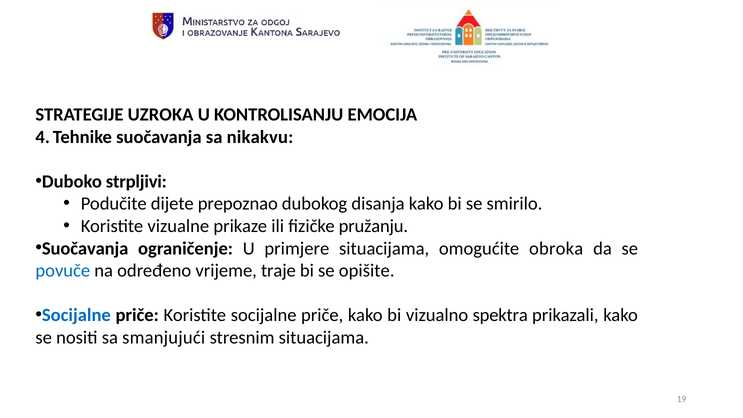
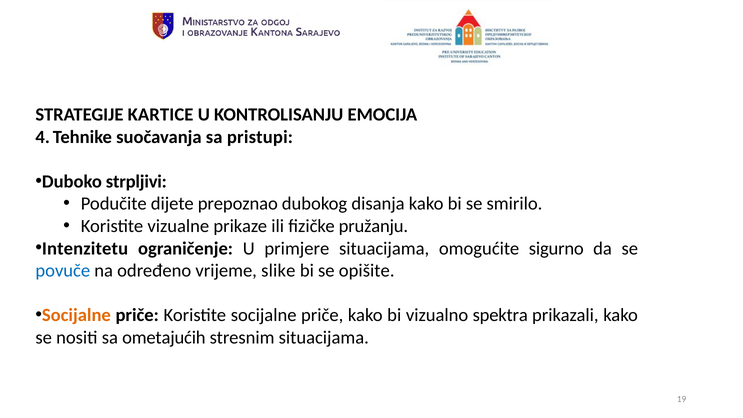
UZROKA: UZROKA -> KARTICE (161, 115)
nikakvu: nikakvu -> pristupi (260, 137)
Suočavanja: Suočavanja -> Intenzitetu (85, 248)
obroka: obroka -> sigurno (556, 248)
traje: traje -> slike (278, 271)
Socijalne colour: blue -> orange (76, 315)
smanjujući: smanjujući -> ometajućih (164, 338)
